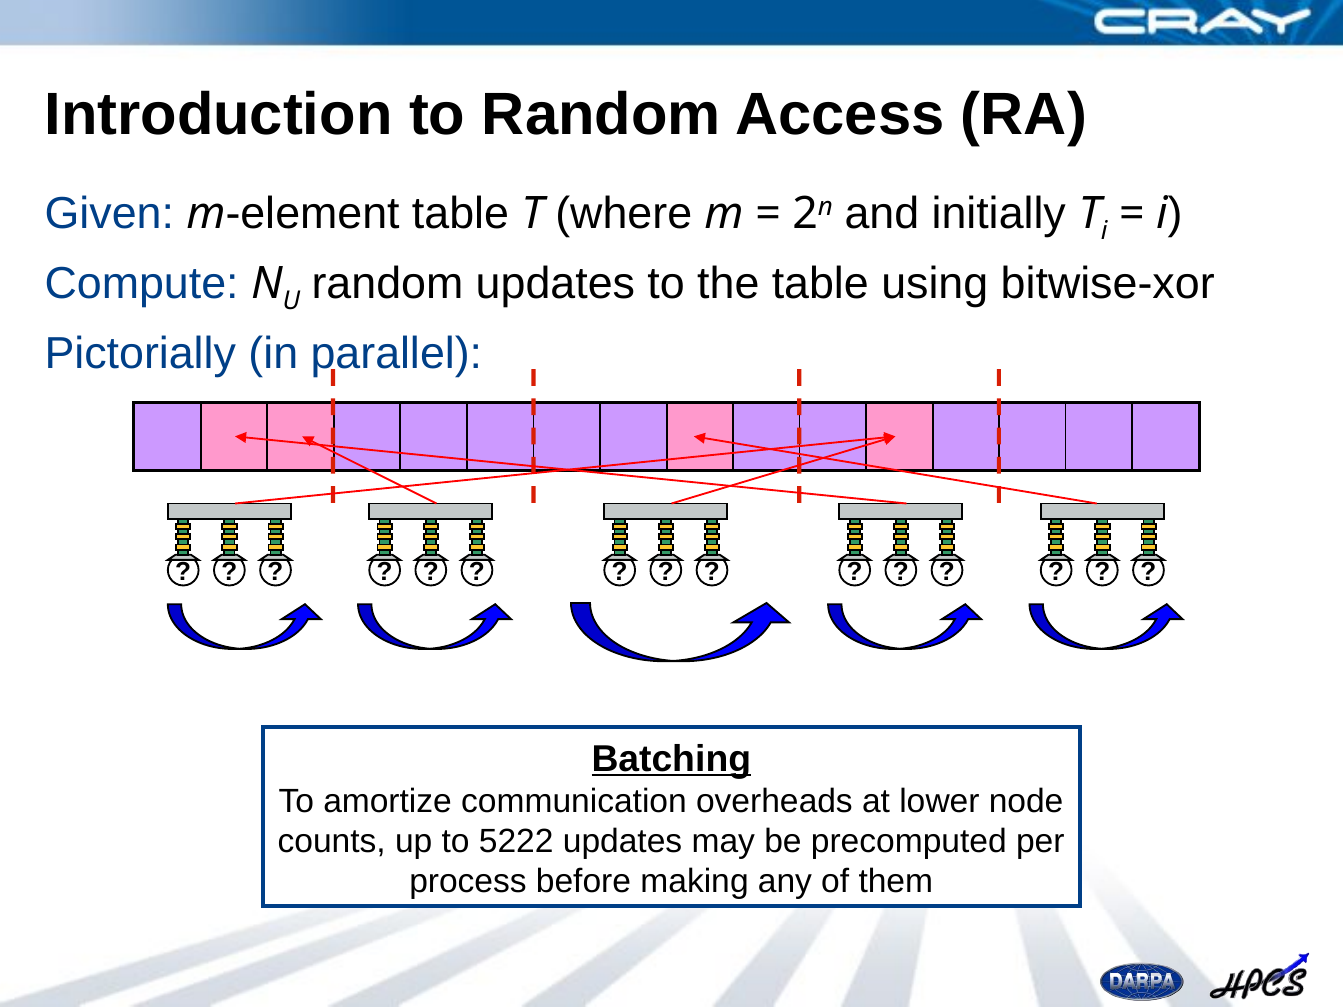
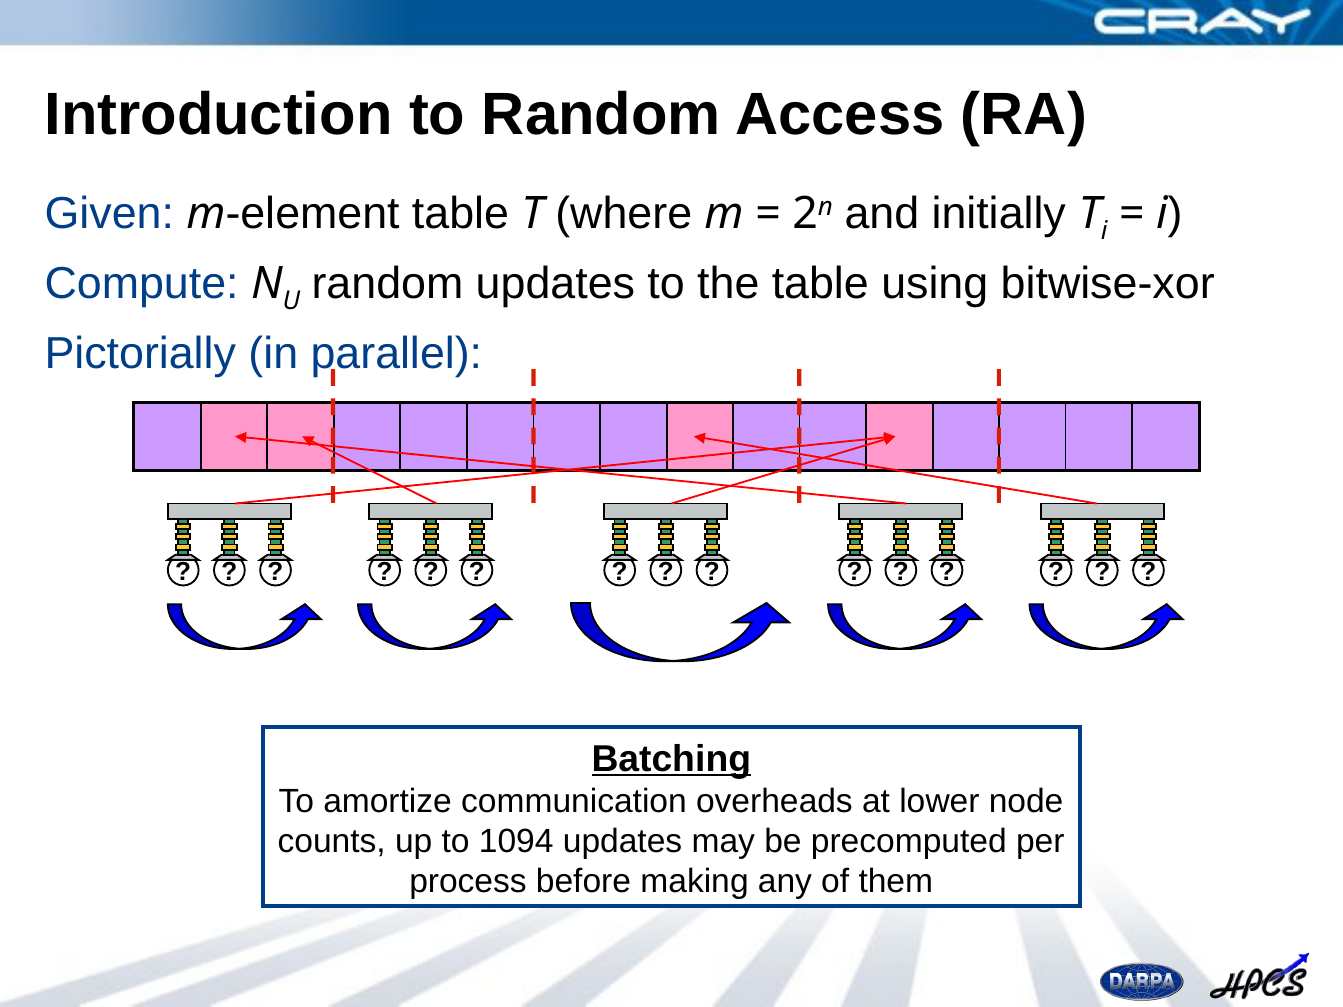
5222: 5222 -> 1094 (516, 842)
